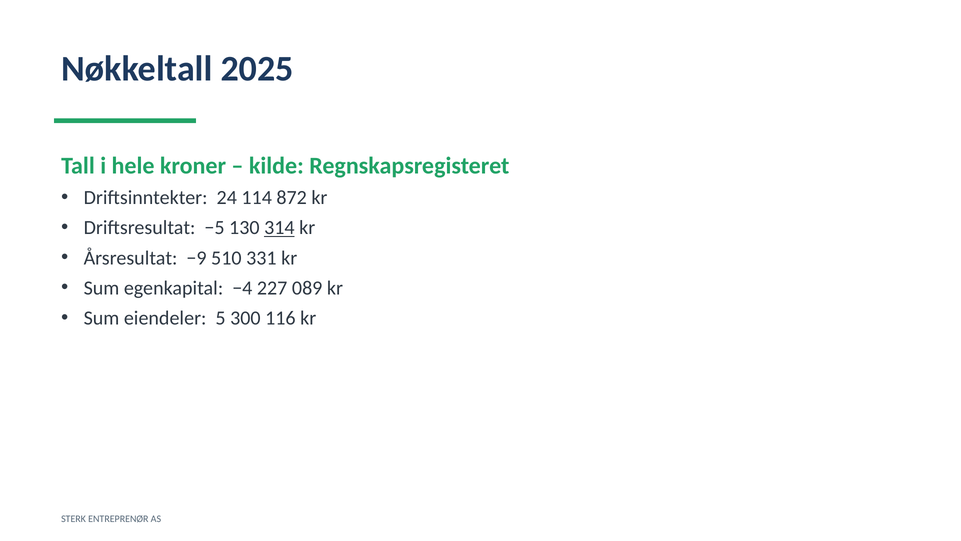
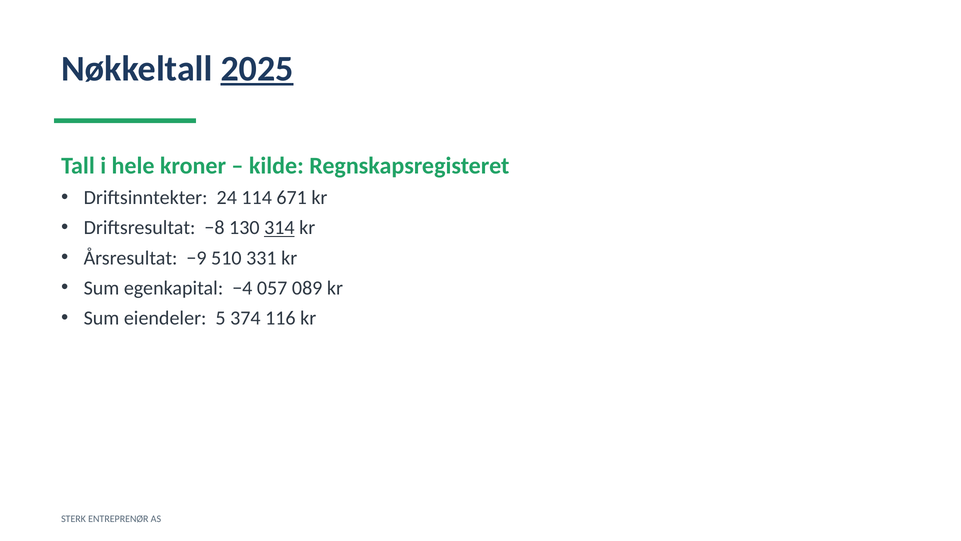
2025 underline: none -> present (257, 69)
872: 872 -> 671 (292, 198)
−5: −5 -> −8 (215, 228)
227: 227 -> 057 (272, 288)
300: 300 -> 374 (245, 318)
